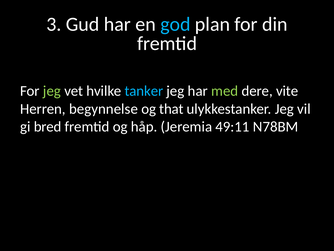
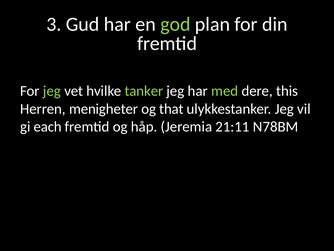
god colour: light blue -> light green (175, 24)
tanker colour: light blue -> light green (144, 91)
vite: vite -> this (287, 91)
begynnelse: begynnelse -> menigheter (104, 109)
bred: bred -> each (48, 126)
49:11: 49:11 -> 21:11 (232, 126)
